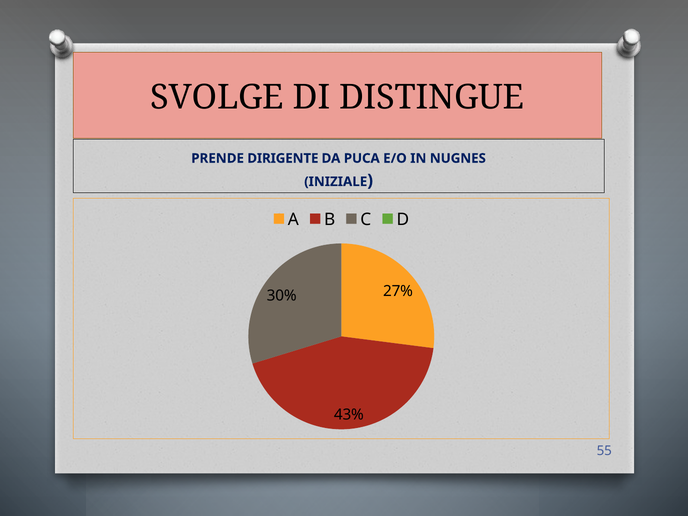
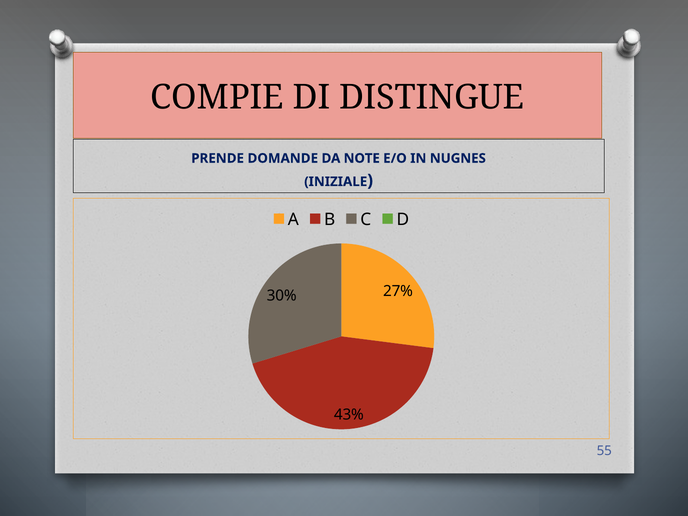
SVOLGE: SVOLGE -> COMPIE (217, 98)
DIRIGENTE: DIRIGENTE -> DOMANDE (283, 158)
PUCA: PUCA -> NOTE (362, 158)
